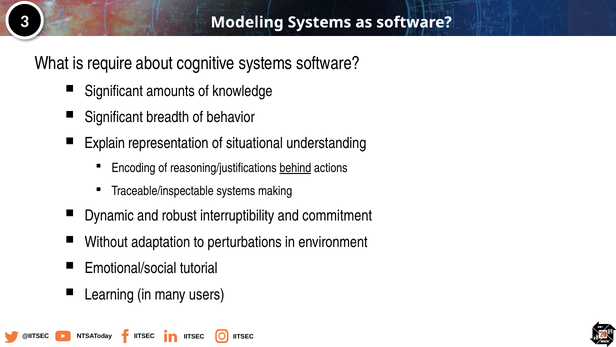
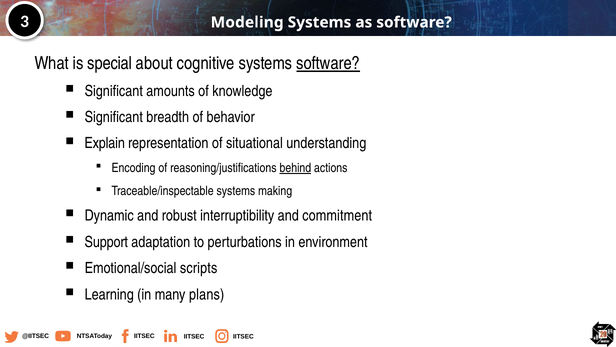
require: require -> special (110, 63)
software underline: none -> present (328, 63)
Without: Without -> Support (106, 242)
tutorial: tutorial -> scripts (199, 268)
users: users -> plans (207, 294)
